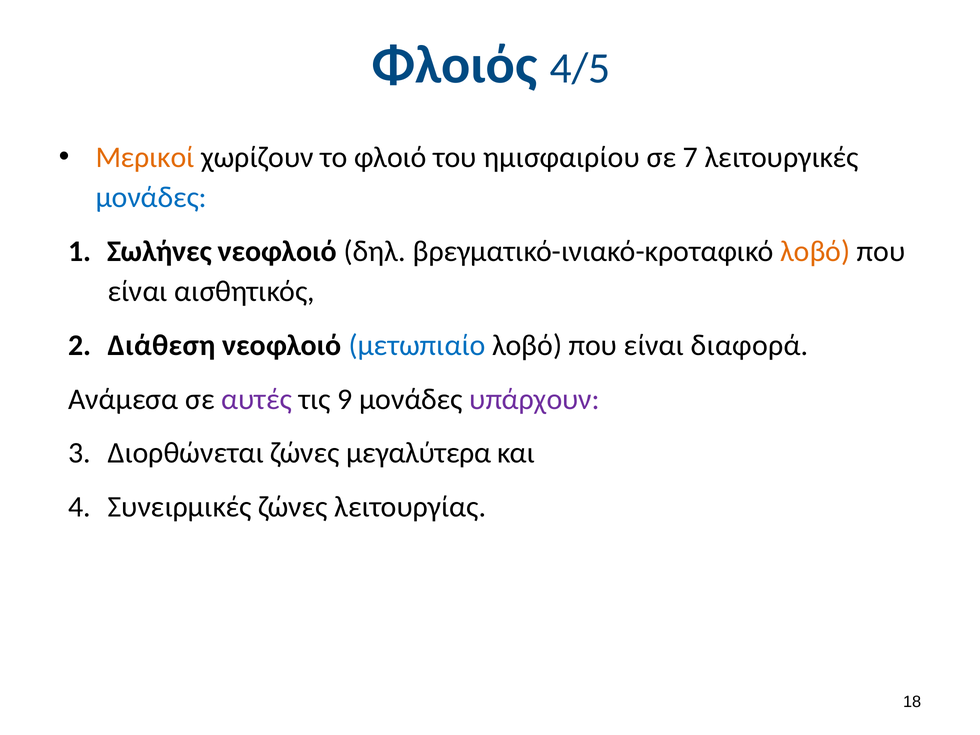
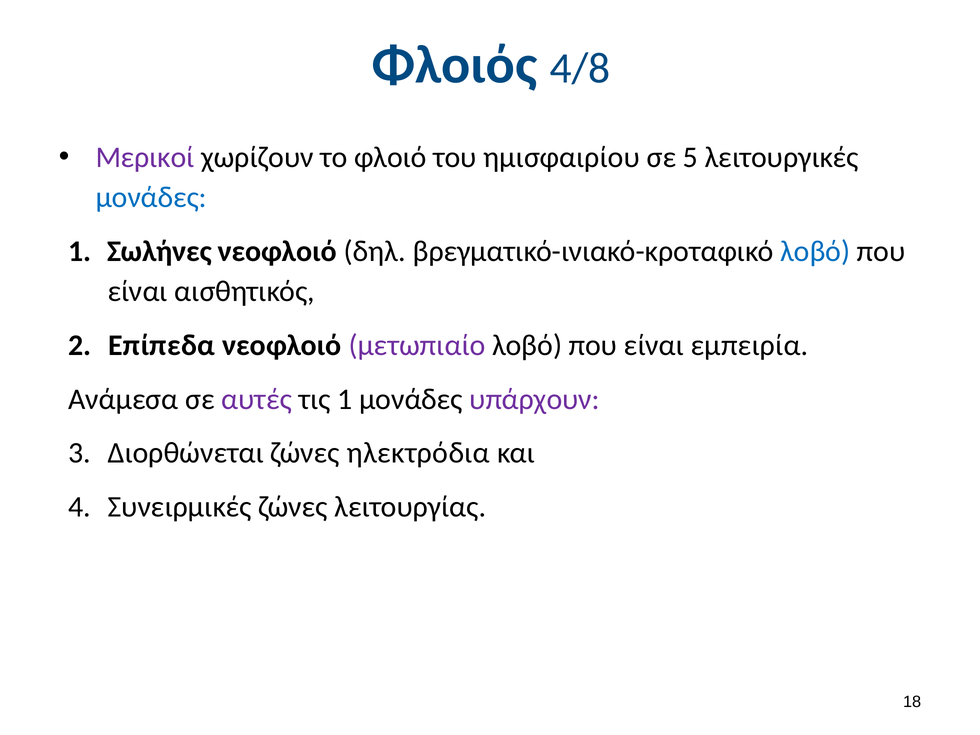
4/5: 4/5 -> 4/8 (580, 69)
Μερικοί colour: orange -> purple (145, 157)
7: 7 -> 5 (690, 157)
λοβό colour: orange -> blue (815, 251)
Διάθεση: Διάθεση -> Επίπεδα (162, 345)
μετωπιαίο colour: blue -> purple (417, 345)
διαφορά: διαφορά -> εμπειρία (750, 345)
τις 9: 9 -> 1 (345, 399)
μεγαλύτερα: μεγαλύτερα -> ηλεκτρόδια (418, 453)
